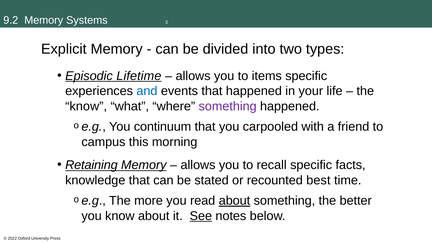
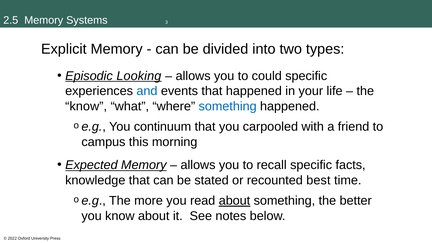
9.2: 9.2 -> 2.5 (11, 20)
Lifetime: Lifetime -> Looking (139, 76)
items: items -> could (267, 76)
something colour: purple -> blue (228, 106)
Retaining: Retaining -> Expected (91, 165)
See underline: present -> none (201, 216)
